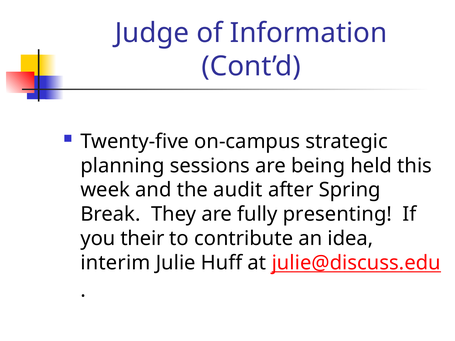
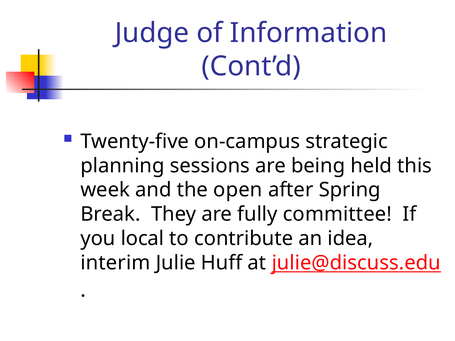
audit: audit -> open (238, 190)
presenting: presenting -> committee (337, 214)
their: their -> local (142, 239)
